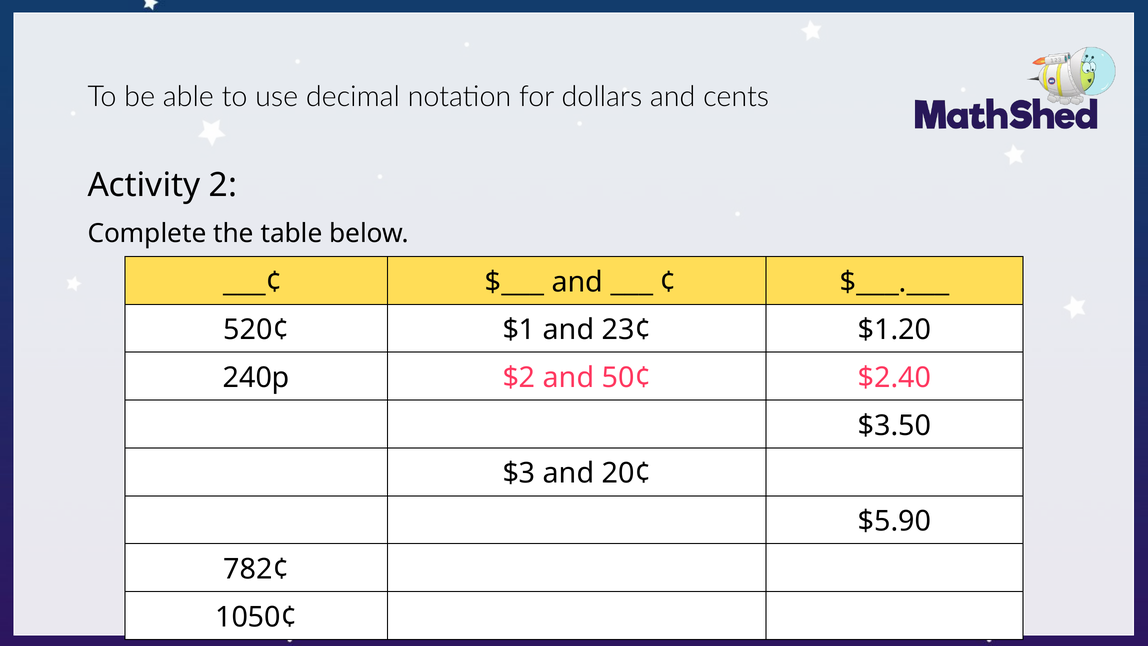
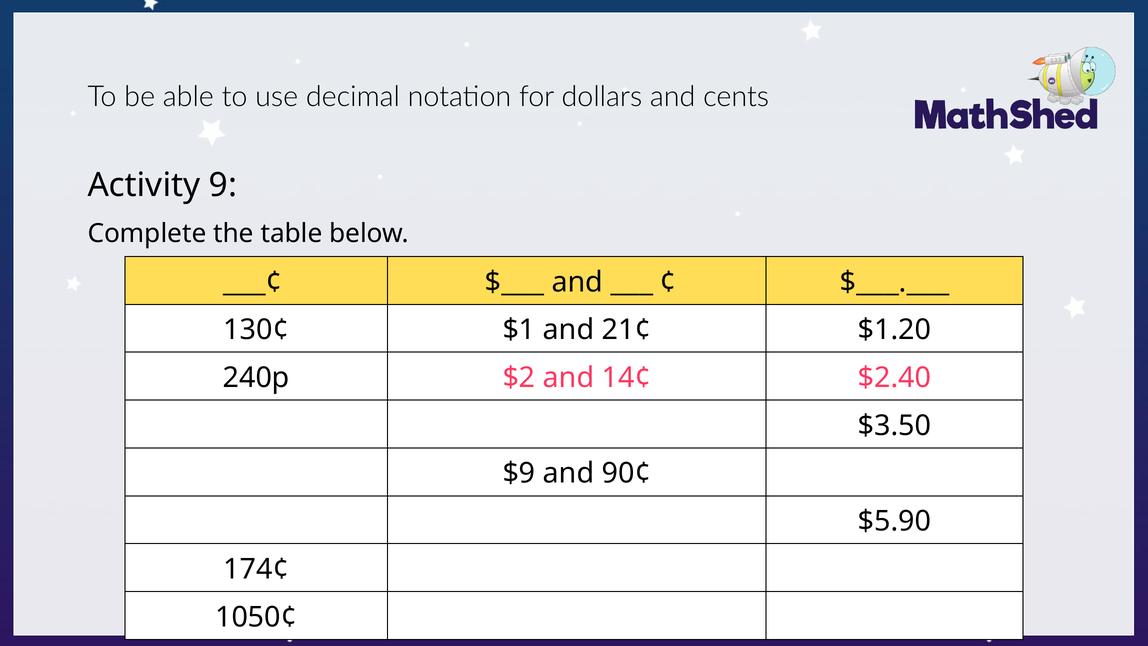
2: 2 -> 9 (223, 185)
520¢: 520¢ -> 130¢ (256, 330)
23¢: 23¢ -> 21¢ (626, 330)
50¢: 50¢ -> 14¢ (626, 378)
$3: $3 -> $9 (519, 473)
20¢: 20¢ -> 90¢ (626, 473)
782¢: 782¢ -> 174¢ (256, 569)
